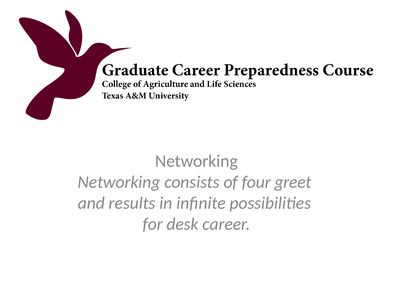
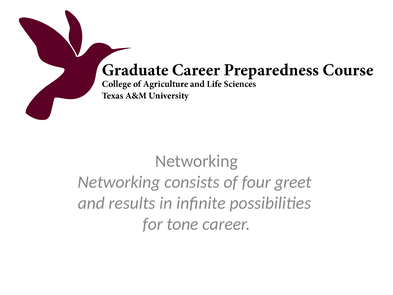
desk: desk -> tone (183, 224)
